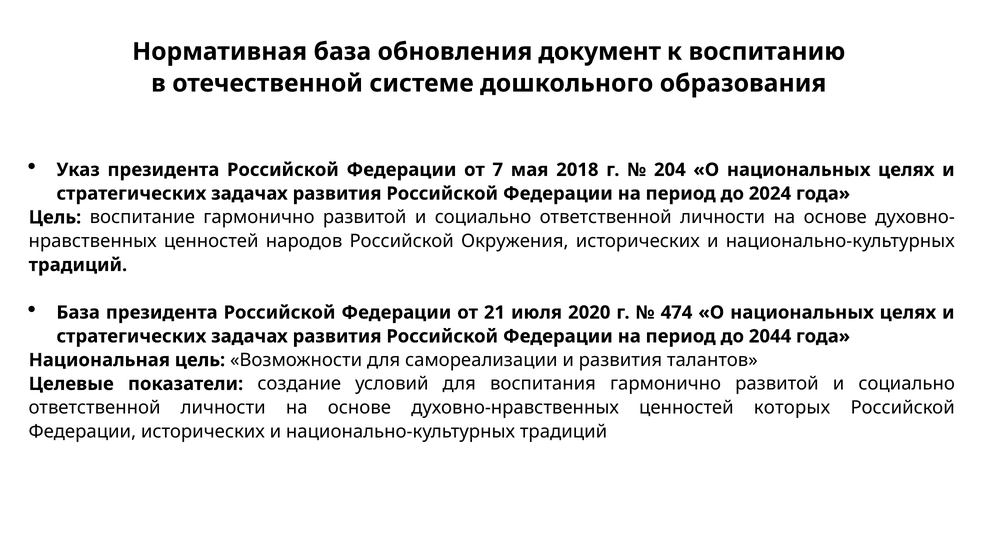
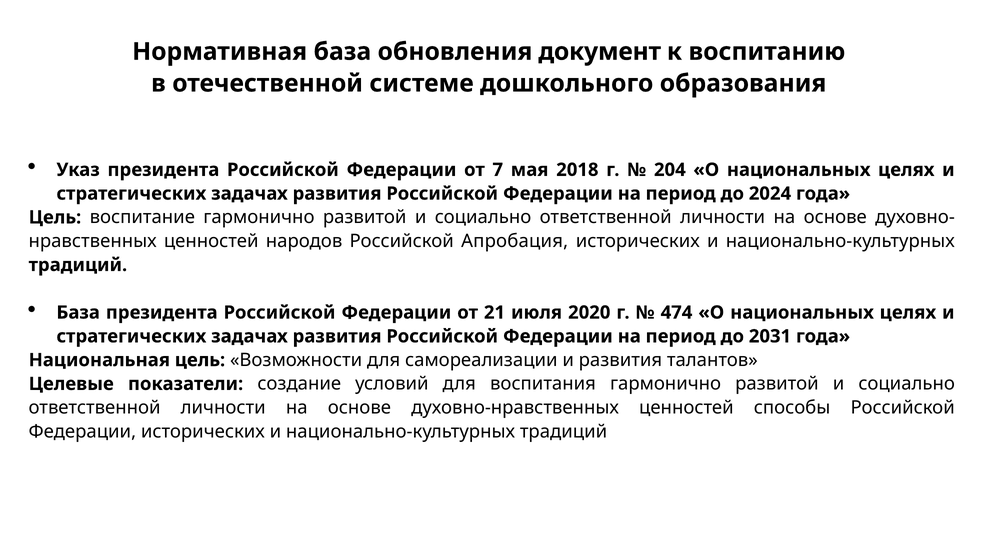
Окружения: Окружения -> Апробация (515, 241)
2044: 2044 -> 2031 (770, 336)
которых: которых -> способы (792, 408)
